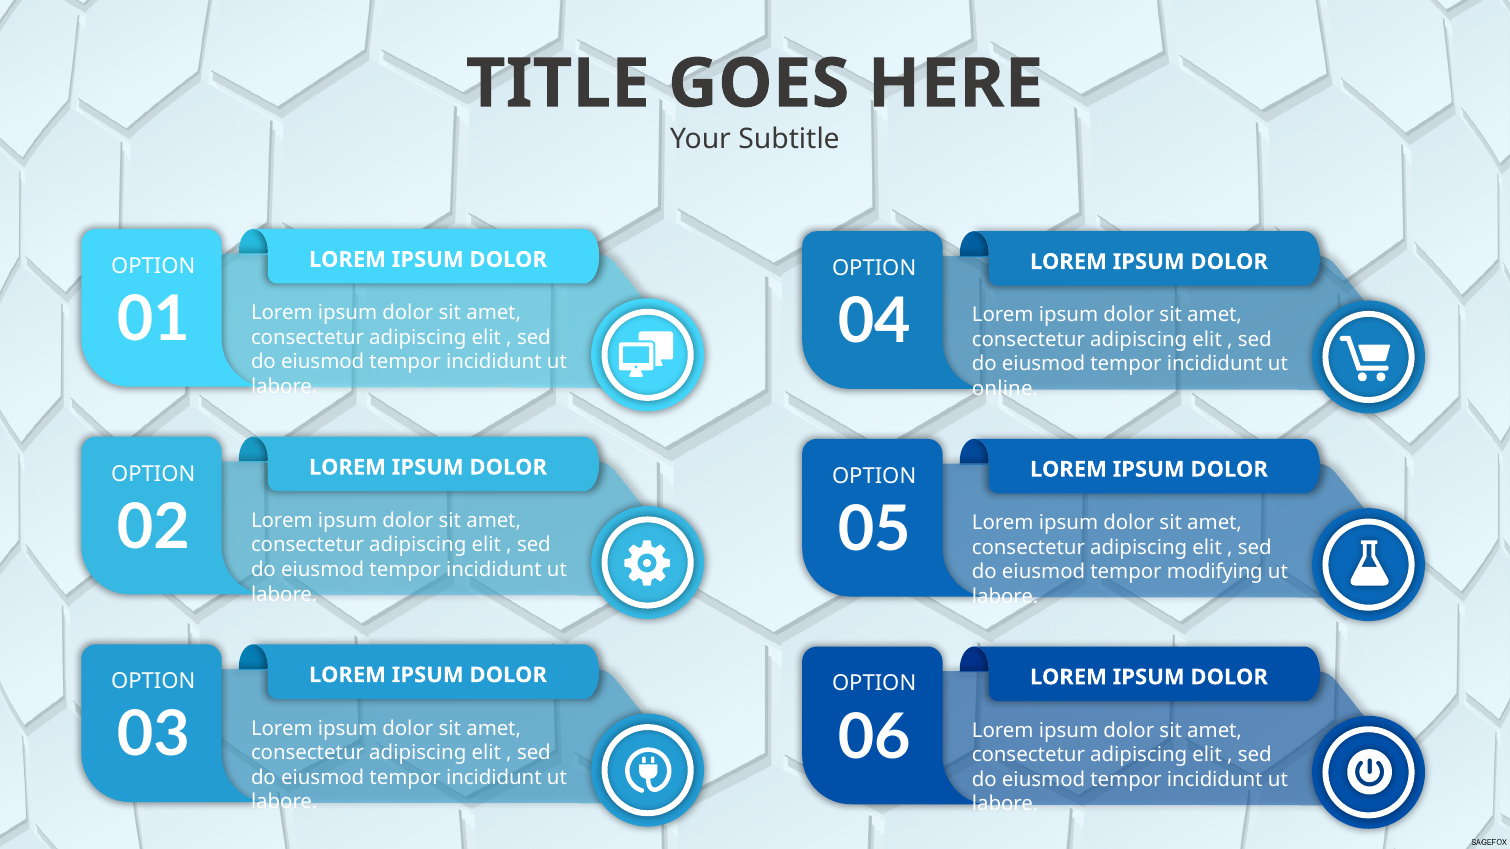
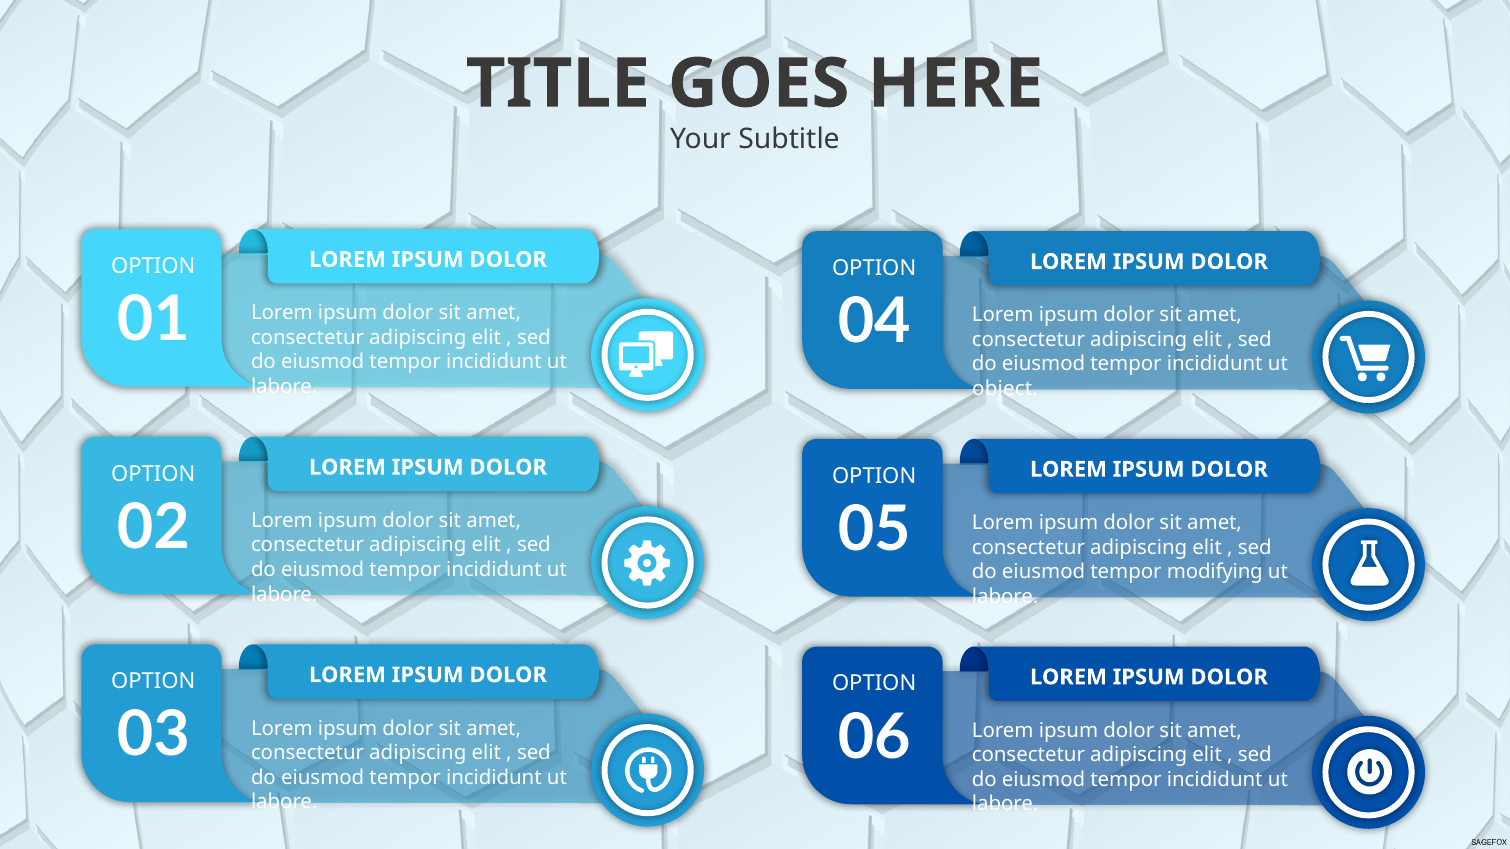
online: online -> object (1005, 389)
